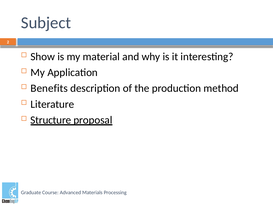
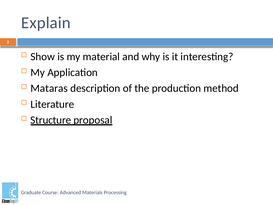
Subject: Subject -> Explain (46, 23)
Benefits: Benefits -> Mataras (49, 88)
